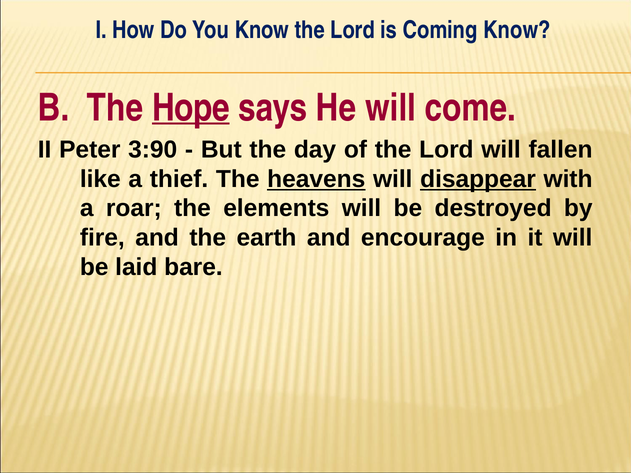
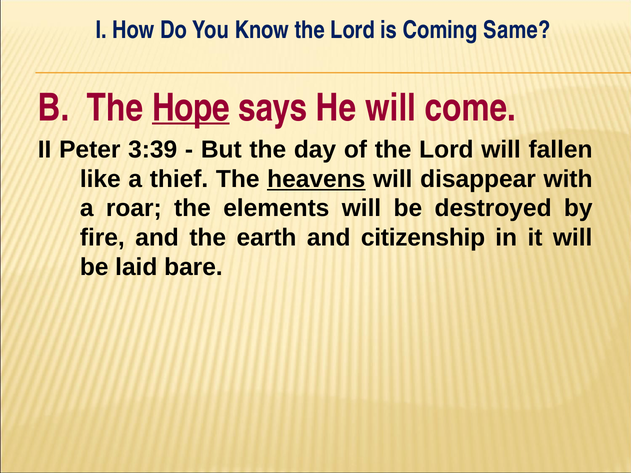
Coming Know: Know -> Same (517, 30)
3:90: 3:90 -> 3:39 (153, 150)
disappear underline: present -> none (478, 179)
encourage: encourage -> citizenship (423, 238)
